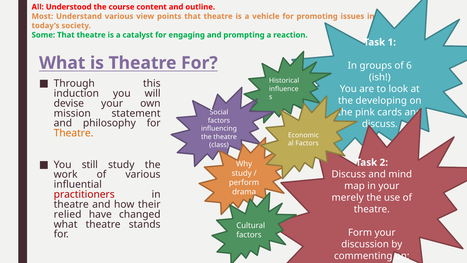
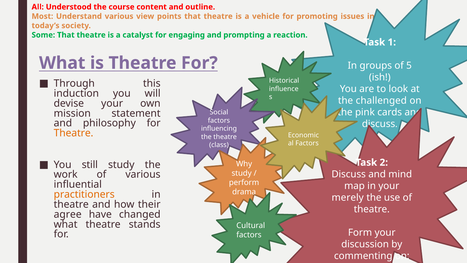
6: 6 -> 5 (409, 66)
developing: developing -> challenged (381, 101)
practitioners colour: red -> orange (84, 194)
relied: relied -> agree (68, 214)
